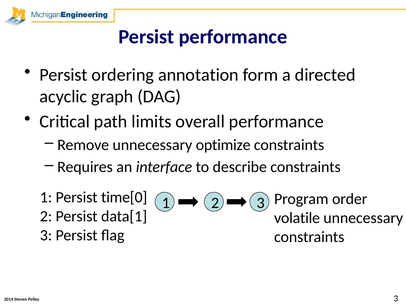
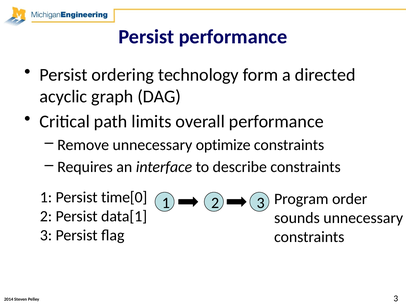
annotation: annotation -> technology (198, 75)
volatile: volatile -> sounds (297, 218)
